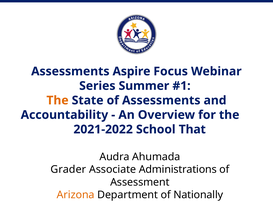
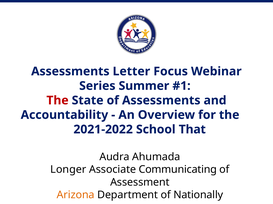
Aspire: Aspire -> Letter (131, 72)
The colour: orange -> red (58, 101)
Grader: Grader -> Longer (68, 170)
Administrations: Administrations -> Communicating (178, 170)
